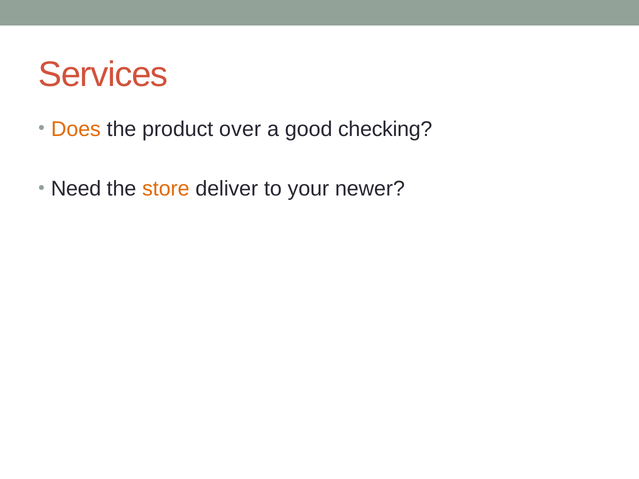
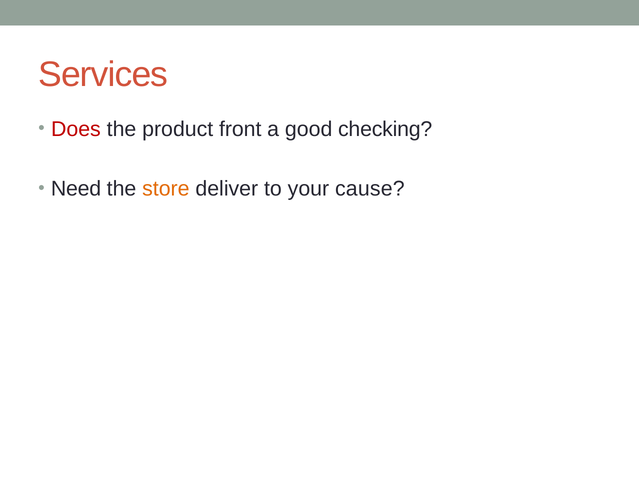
Does colour: orange -> red (76, 129)
over: over -> front (240, 129)
newer: newer -> cause (370, 189)
